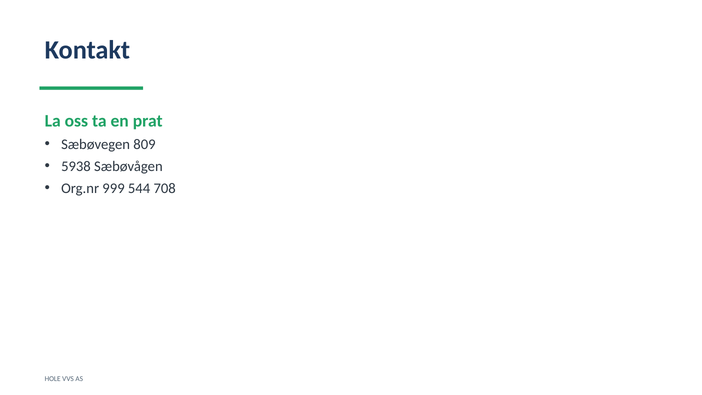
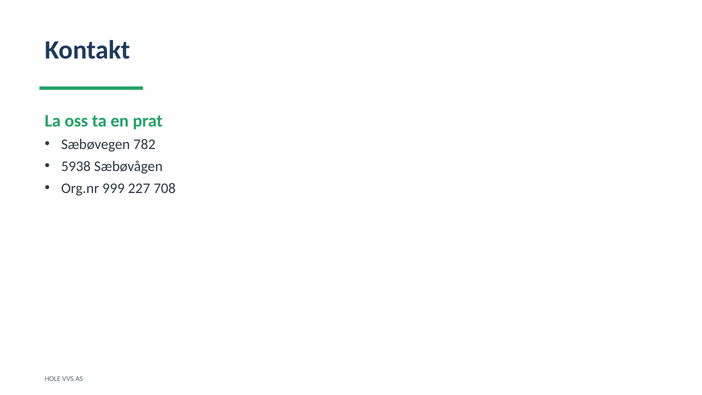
809: 809 -> 782 (144, 144)
544: 544 -> 227 (139, 188)
